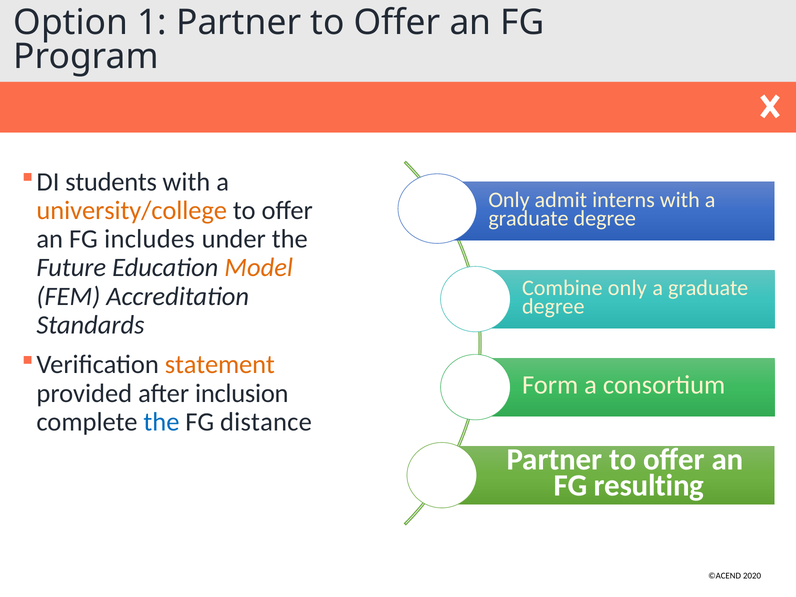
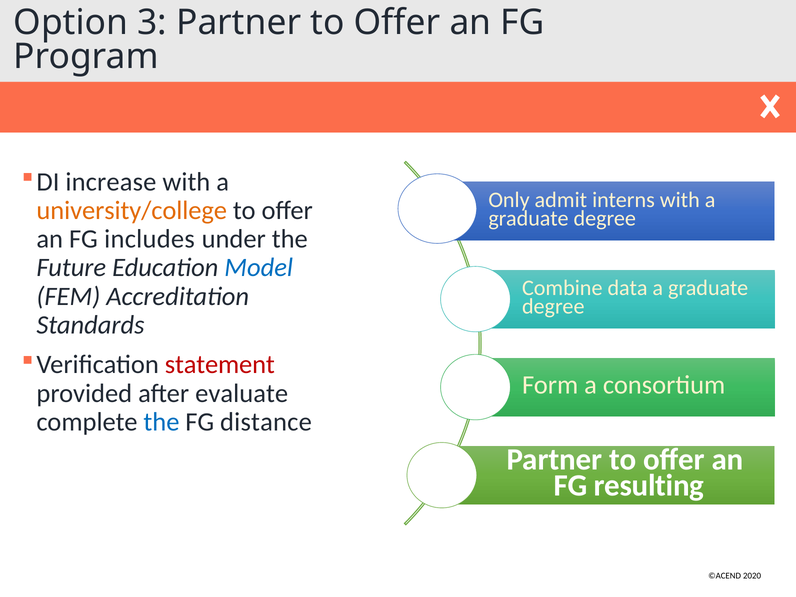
1: 1 -> 3 (152, 22)
students: students -> increase (111, 182)
Model colour: orange -> blue (259, 268)
only: only -> data (628, 288)
statement colour: orange -> red (220, 365)
inclusion: inclusion -> evaluate (242, 393)
